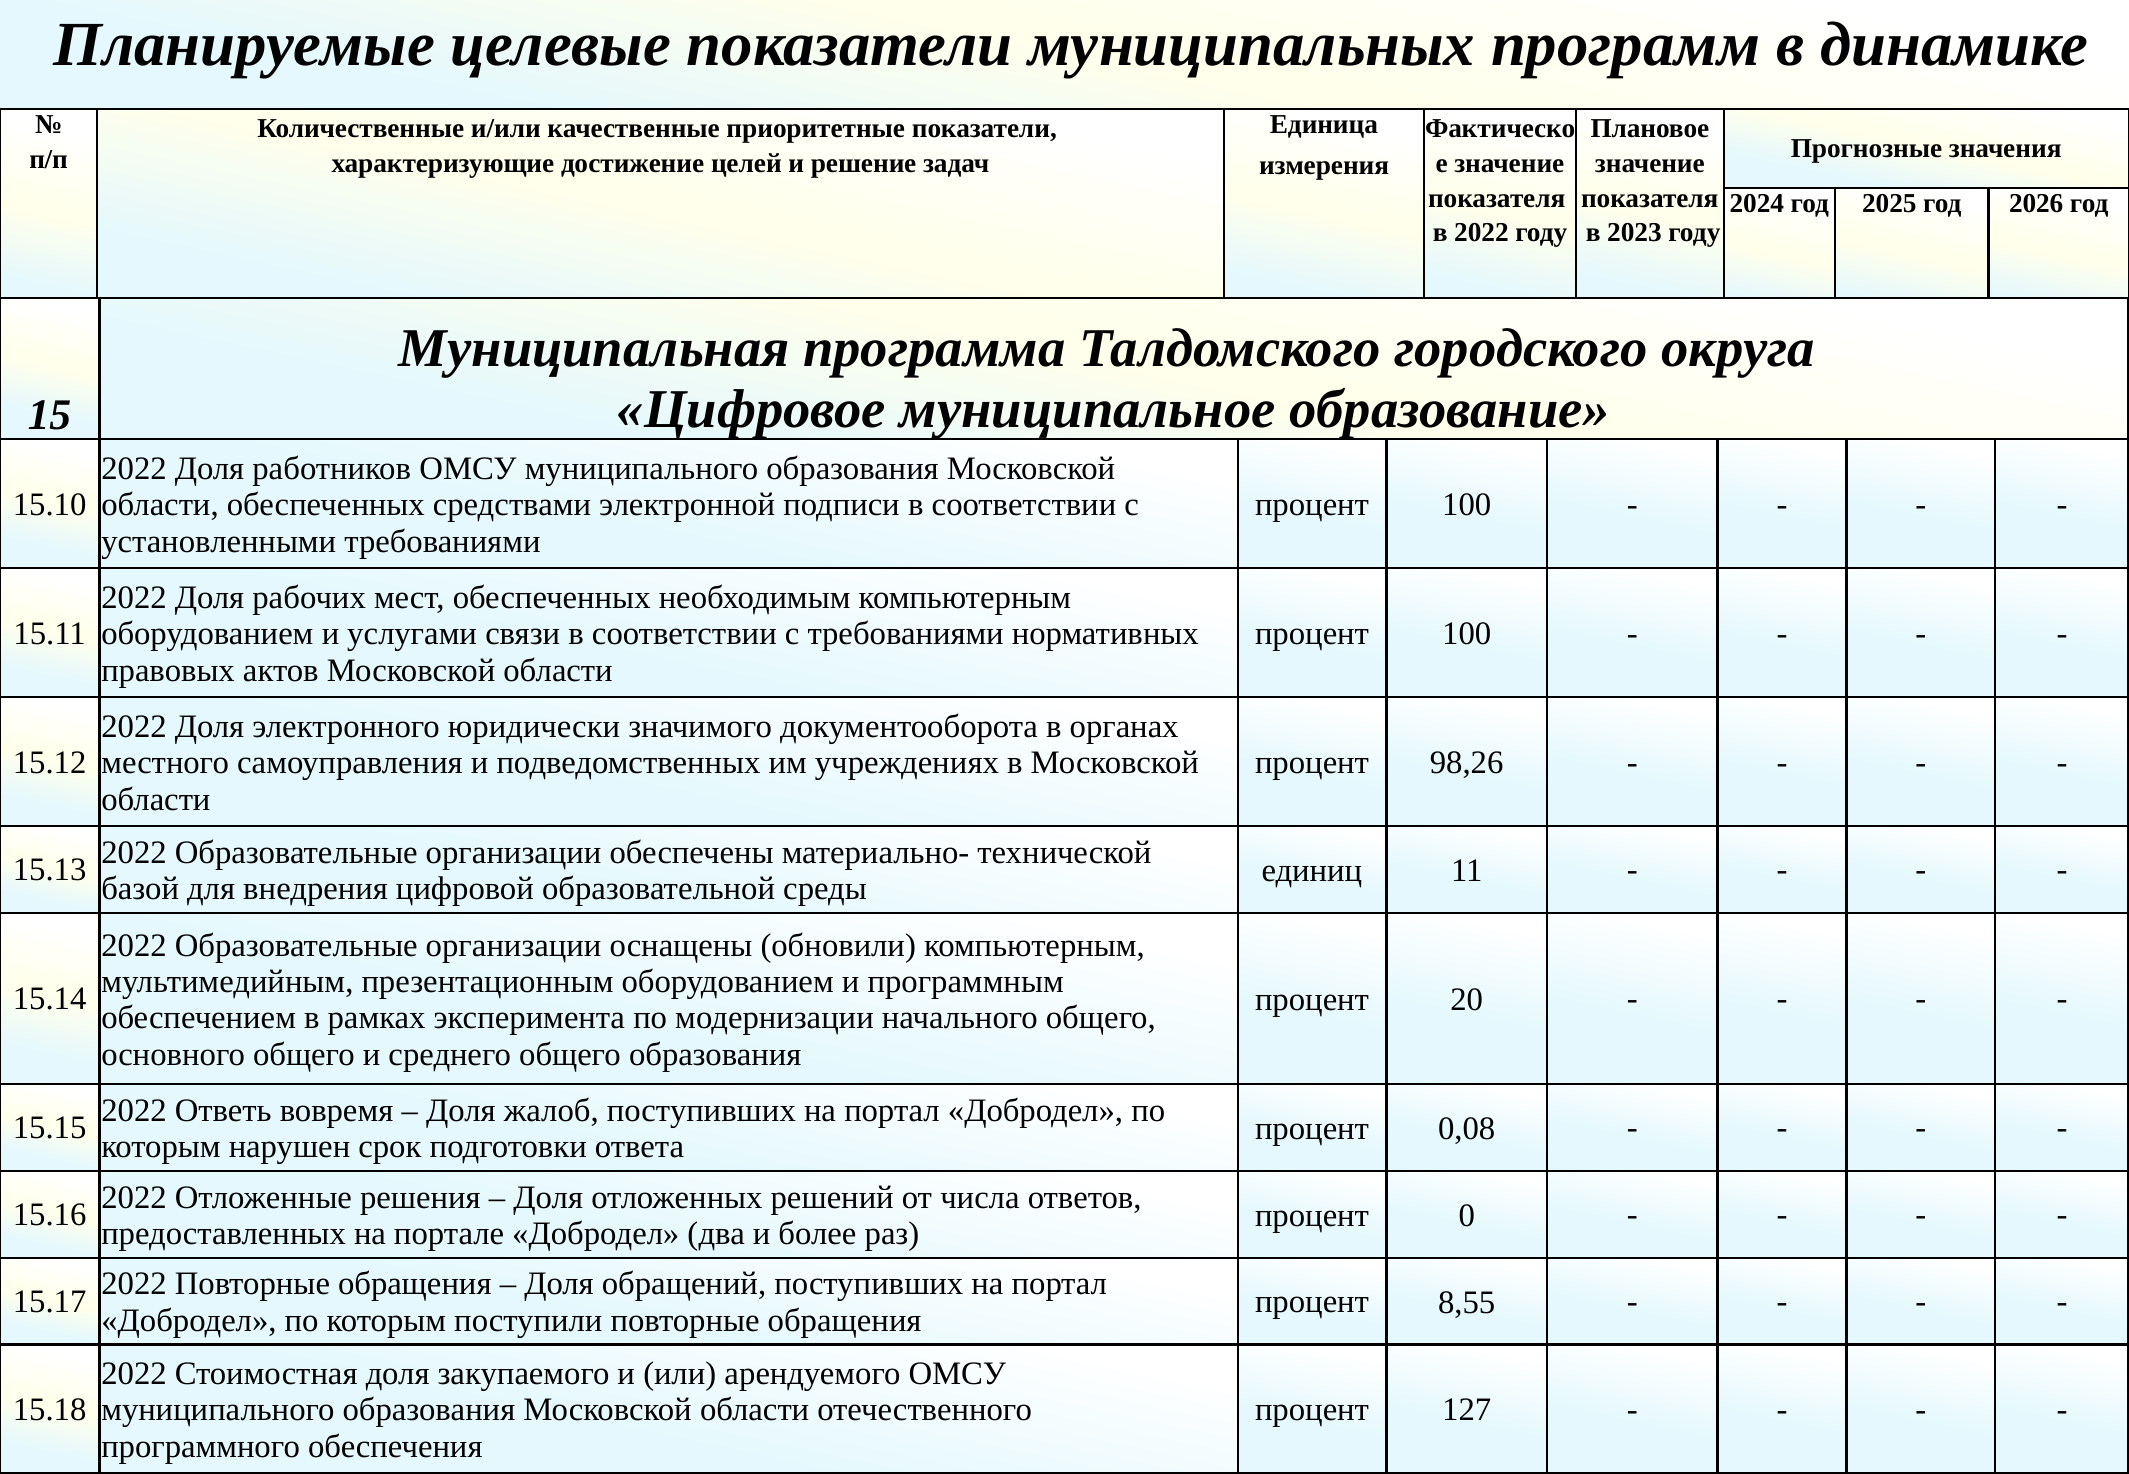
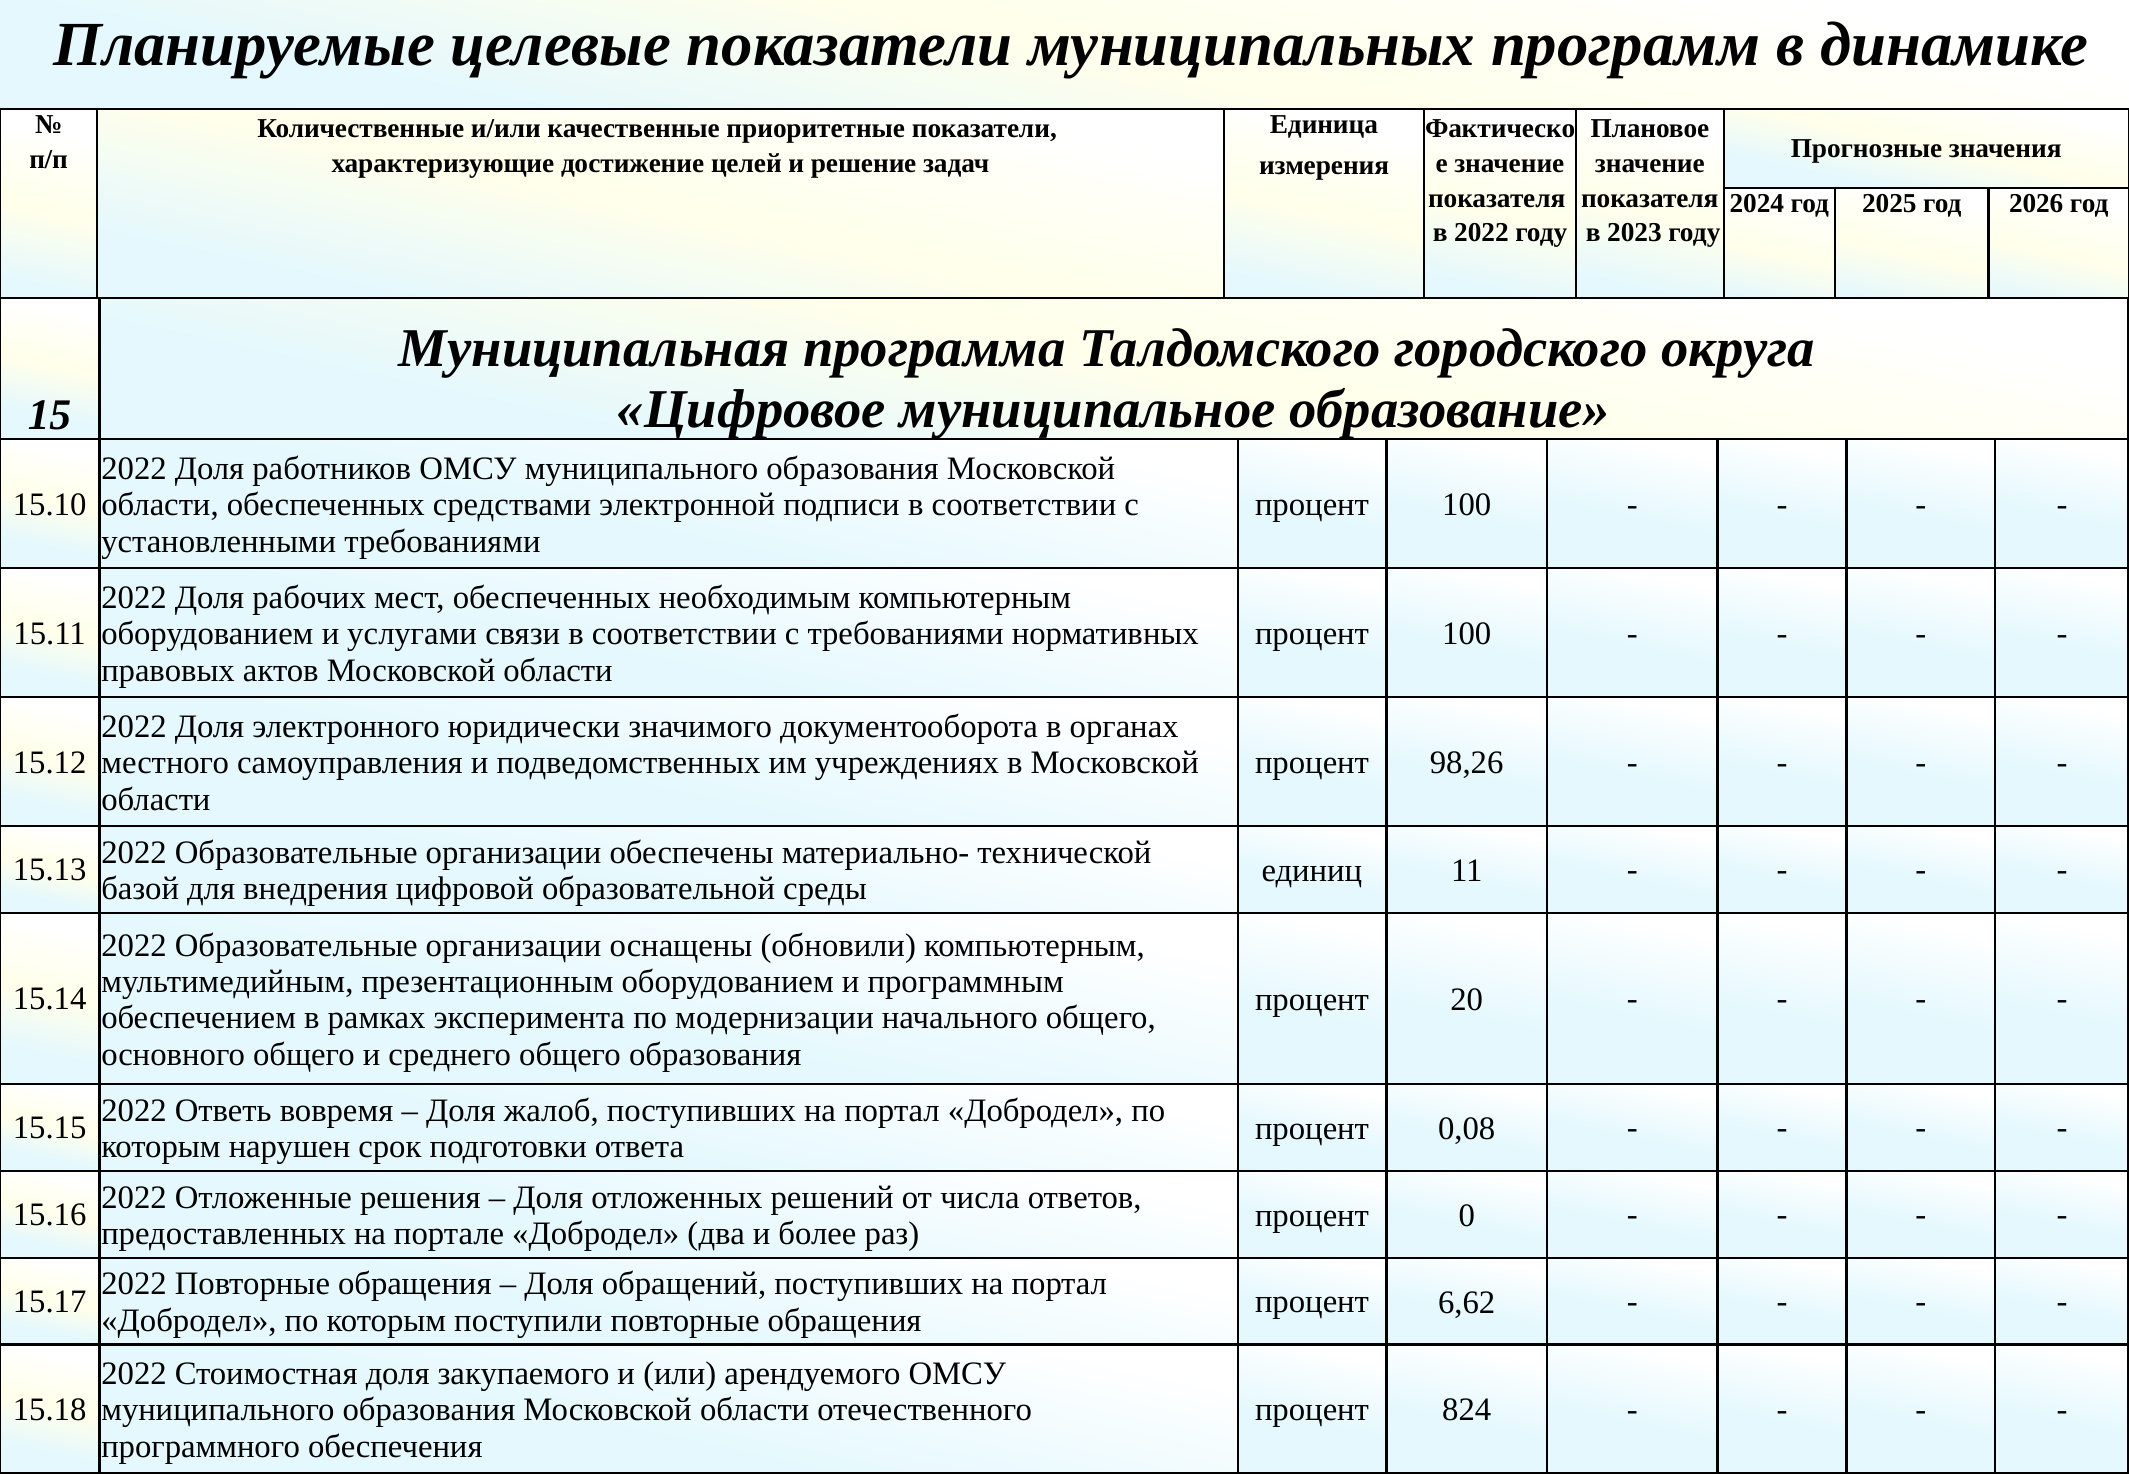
8,55: 8,55 -> 6,62 (1467, 1302)
127: 127 -> 824 (1467, 1410)
